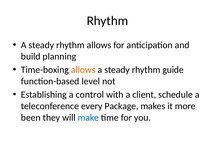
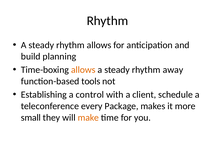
guide: guide -> away (173, 70)
level: level -> tools (91, 81)
been: been -> small (31, 118)
make colour: blue -> orange (88, 118)
